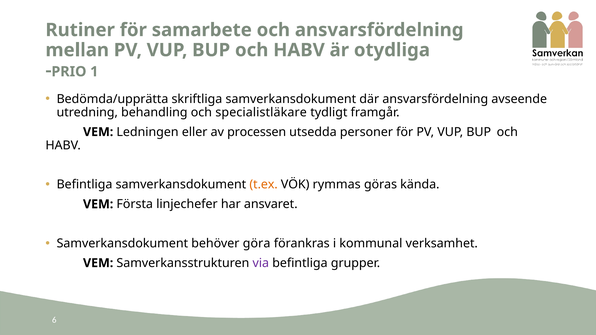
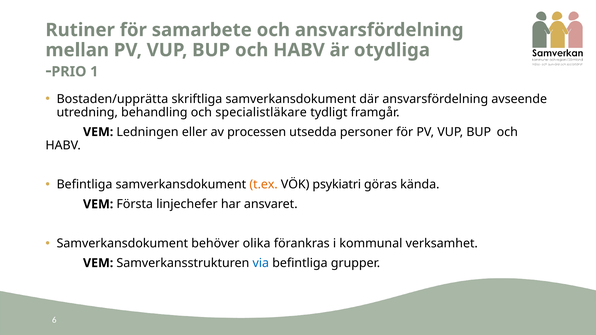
Bedömda/upprätta: Bedömda/upprätta -> Bostaden/upprätta (112, 99)
rymmas: rymmas -> psykiatri (337, 185)
göra: göra -> olika (257, 244)
via colour: purple -> blue (261, 263)
